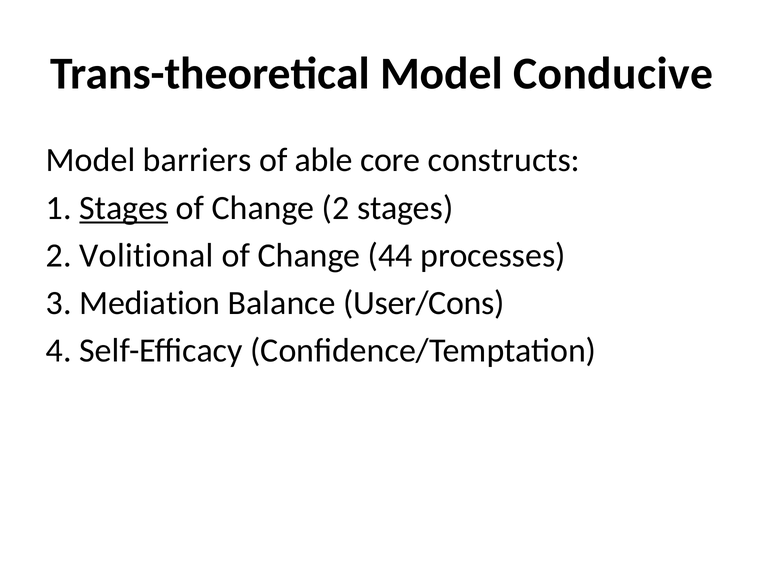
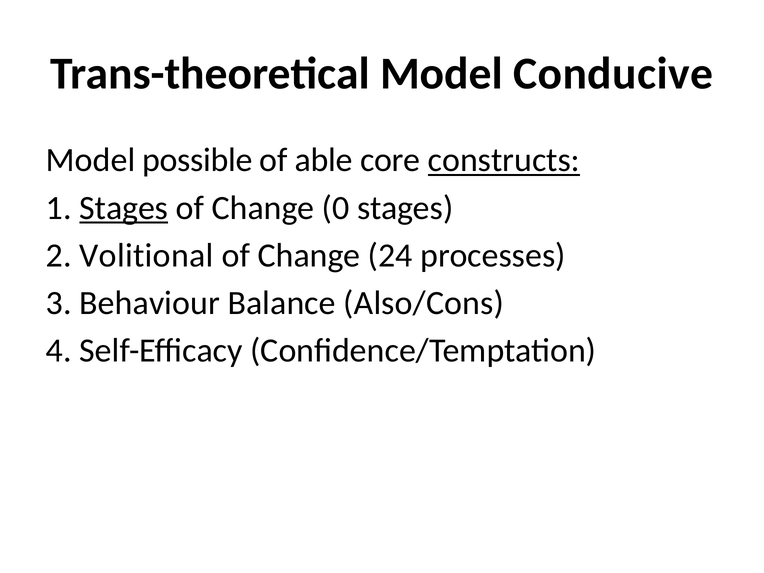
barriers: barriers -> possible (197, 160)
constructs underline: none -> present (504, 160)
Change 2: 2 -> 0 (336, 208)
44: 44 -> 24 (390, 255)
Mediation: Mediation -> Behaviour (150, 303)
User/Cons: User/Cons -> Also/Cons (424, 303)
